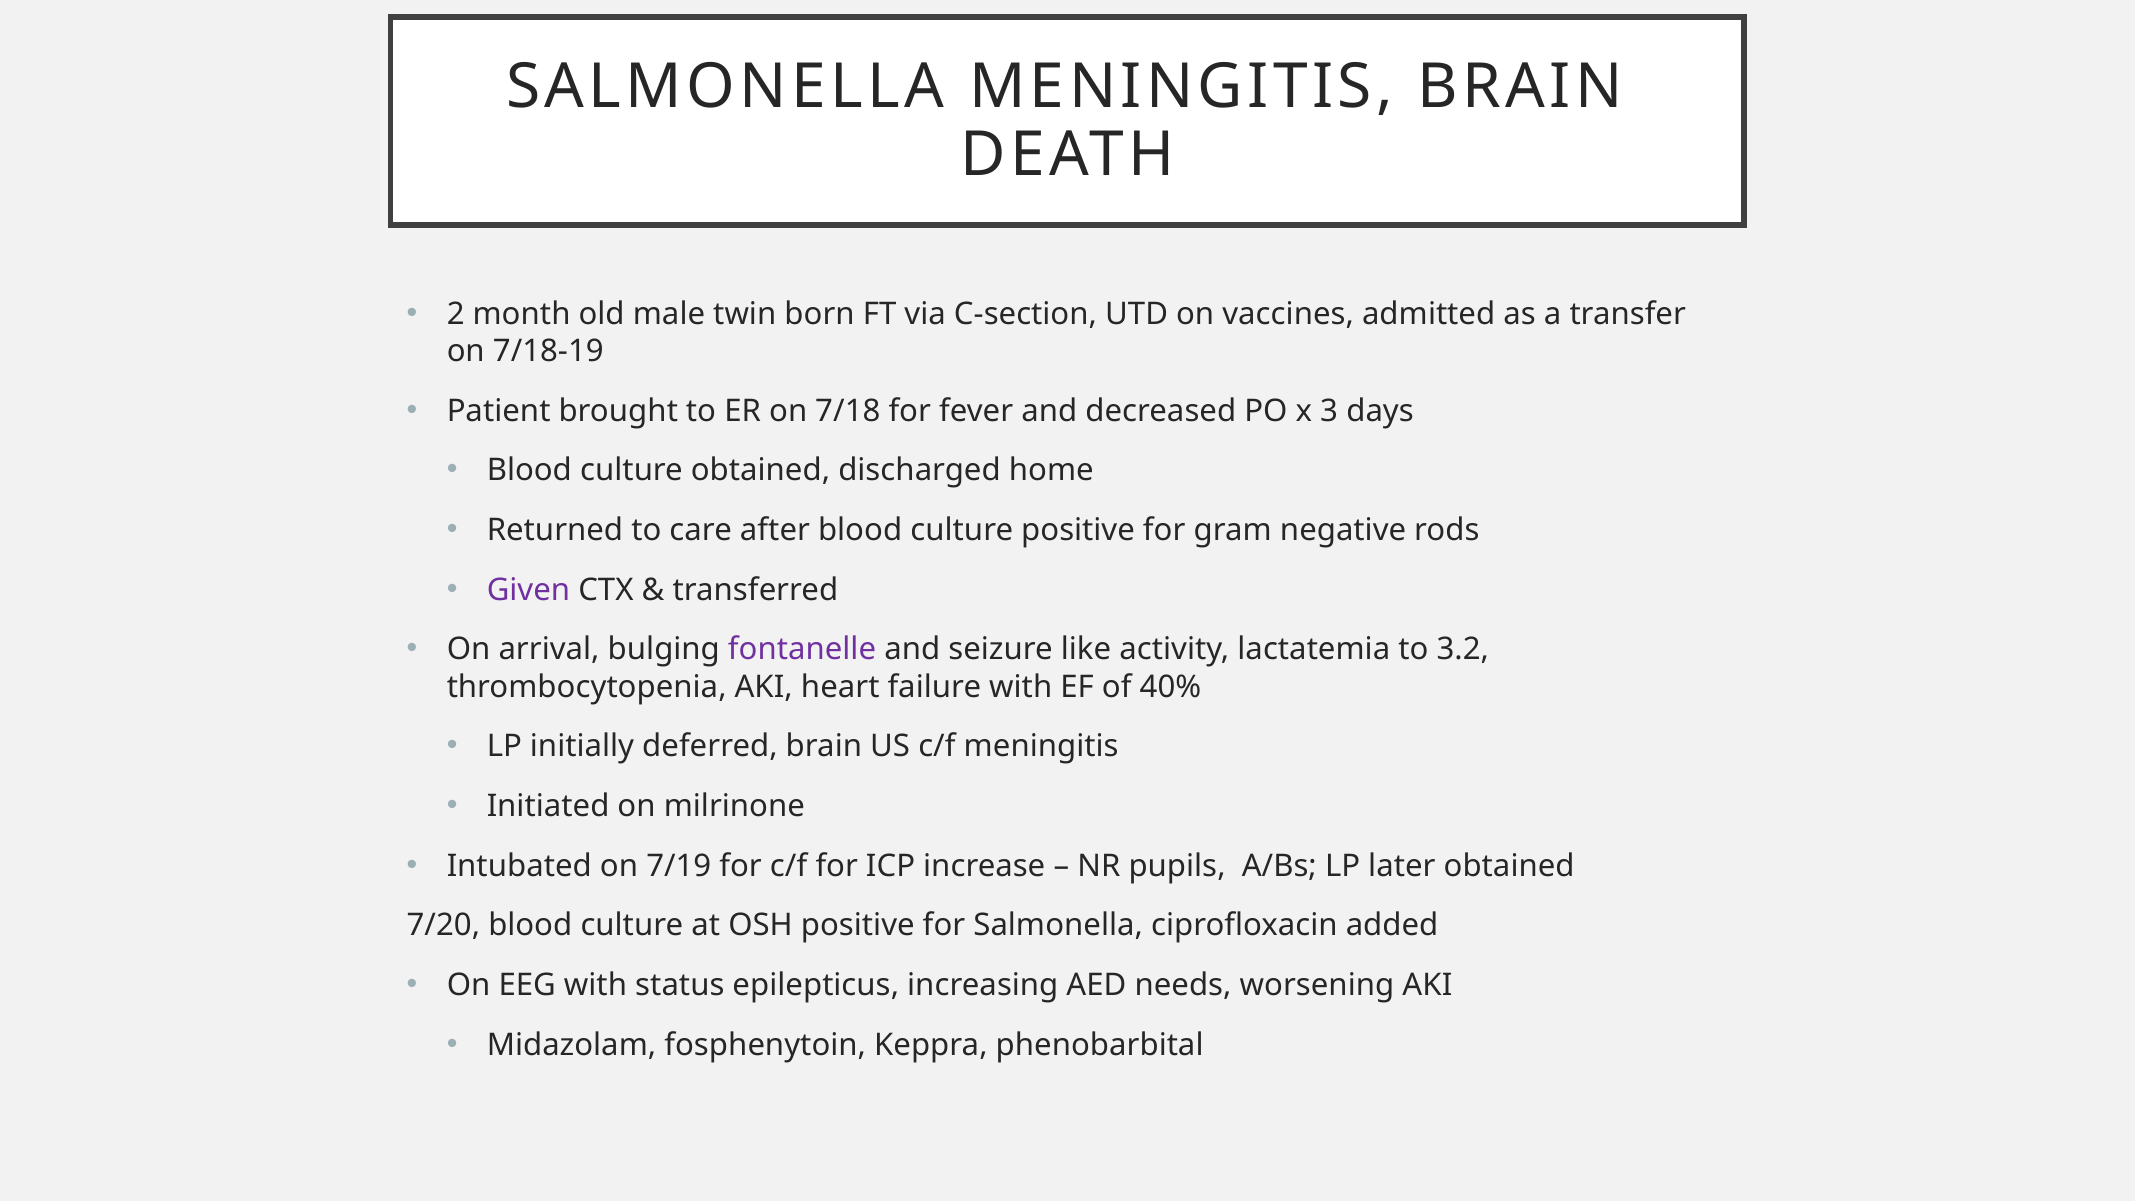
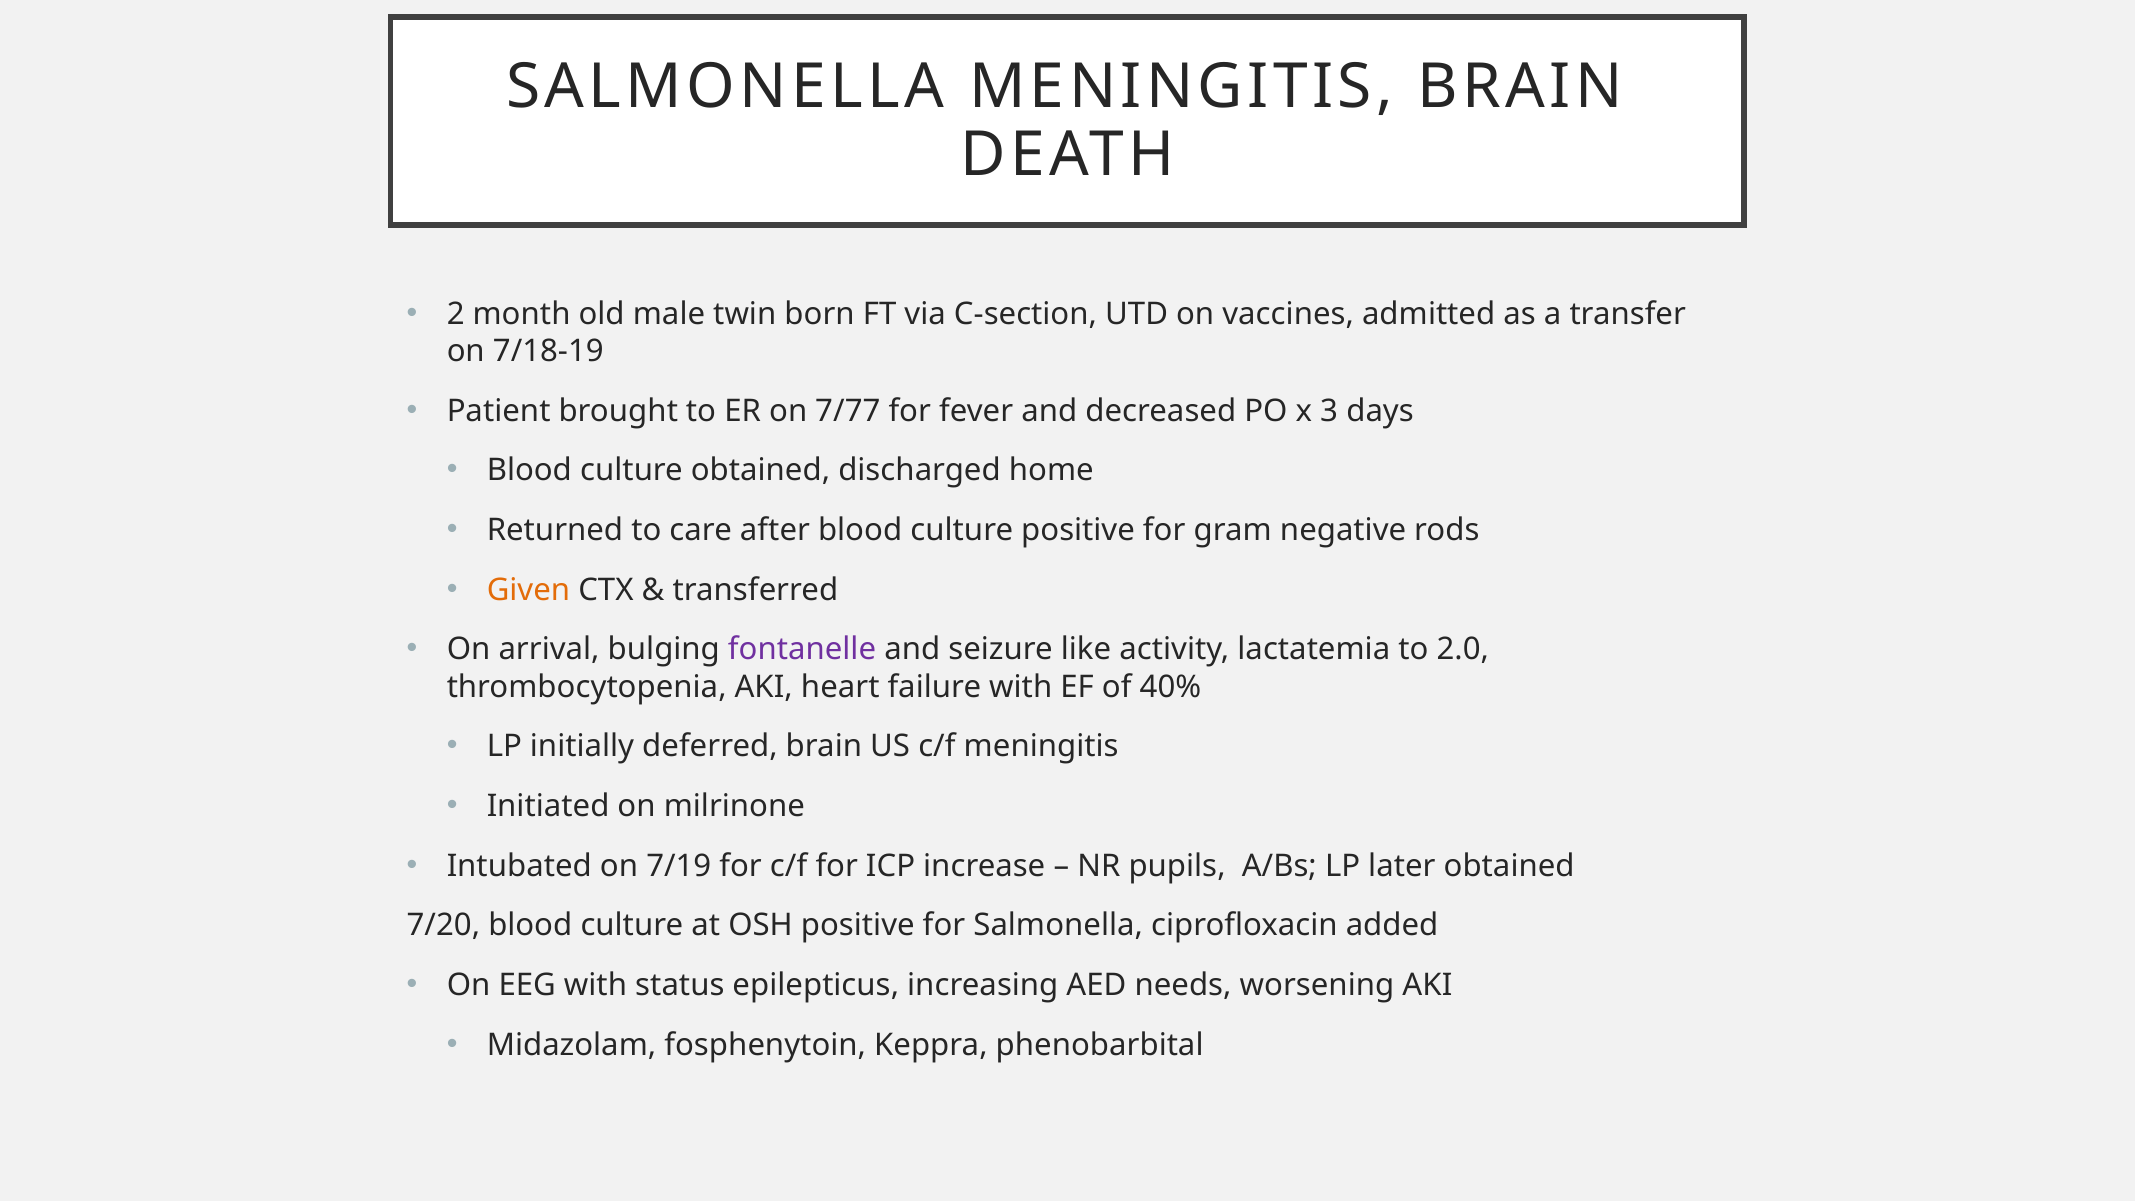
7/18: 7/18 -> 7/77 (848, 411)
Given colour: purple -> orange (528, 590)
3.2: 3.2 -> 2.0 (1463, 650)
